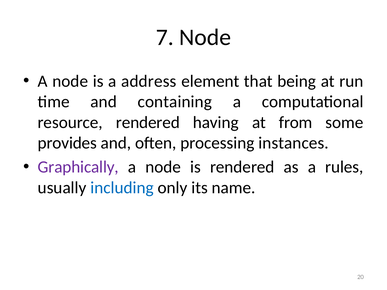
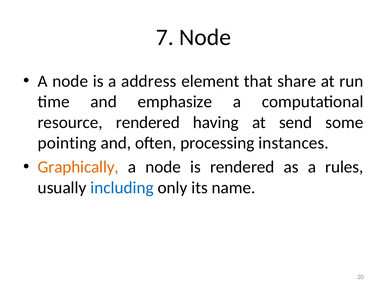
being: being -> share (297, 81)
containing: containing -> emphasize (175, 102)
from: from -> send (296, 122)
provides: provides -> pointing (67, 143)
Graphically colour: purple -> orange (78, 167)
